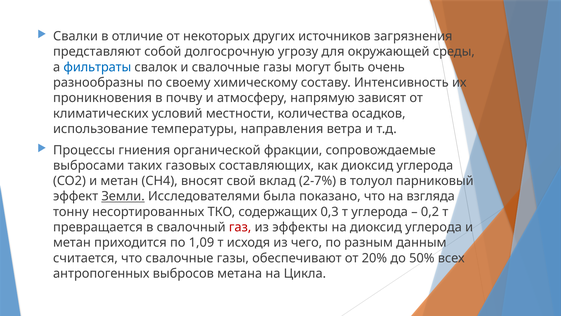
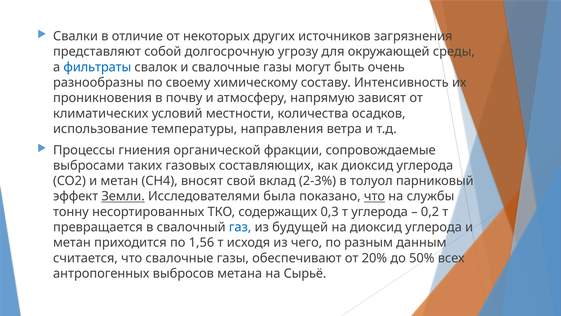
2-7%: 2-7% -> 2-3% (318, 181)
что underline: none -> present (375, 196)
взгляда: взгляда -> службы (431, 196)
газ colour: red -> blue (240, 227)
эффекты: эффекты -> будущей (300, 227)
1,09: 1,09 -> 1,56 (201, 242)
Цикла: Цикла -> Сырьё (305, 273)
